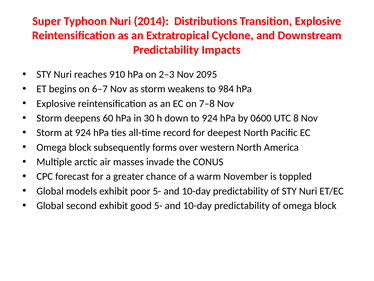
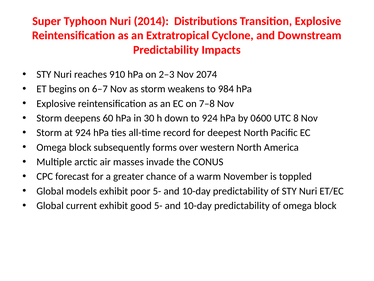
2095: 2095 -> 2074 (207, 74)
second: second -> current (82, 205)
